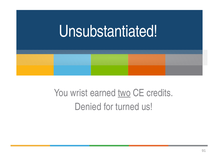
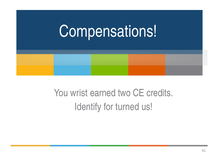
Unsubstantiated: Unsubstantiated -> Compensations (108, 31)
two underline: present -> none (124, 93)
Denied: Denied -> Identify (88, 107)
